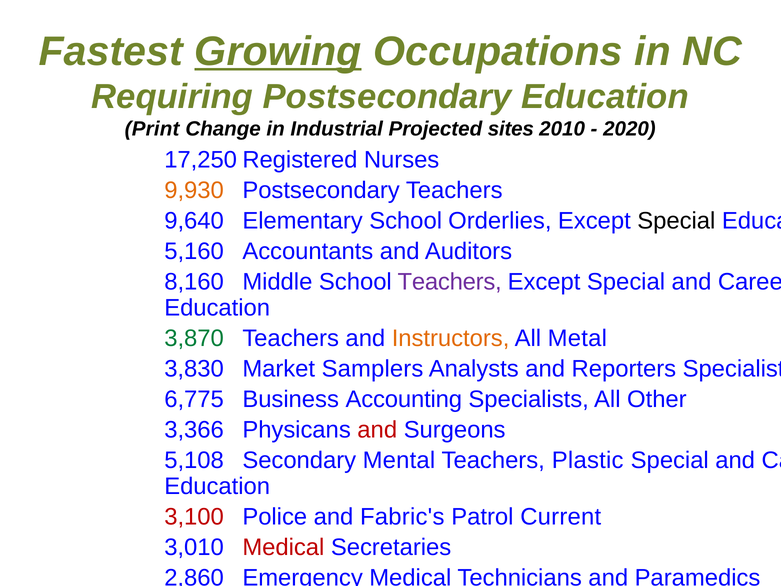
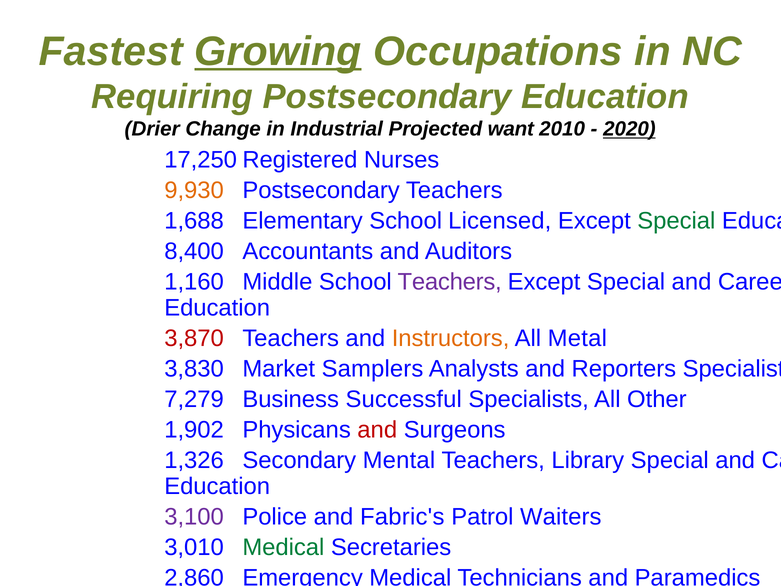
Print: Print -> Drier (152, 129)
sites: sites -> want (511, 129)
2020 underline: none -> present (629, 129)
9,640: 9,640 -> 1,688 (194, 221)
Orderlies: Orderlies -> Licensed (500, 221)
Special colour: black -> green (676, 221)
5,160: 5,160 -> 8,400 (194, 251)
8,160: 8,160 -> 1,160 (194, 282)
3,870 colour: green -> red (194, 338)
6,775: 6,775 -> 7,279 (194, 399)
Accounting: Accounting -> Successful (404, 399)
3,366: 3,366 -> 1,902 (194, 430)
5,108: 5,108 -> 1,326 (194, 460)
Plastic: Plastic -> Library (588, 460)
3,100 colour: red -> purple (194, 517)
Current: Current -> Waiters (561, 517)
Medical colour: red -> green (283, 547)
